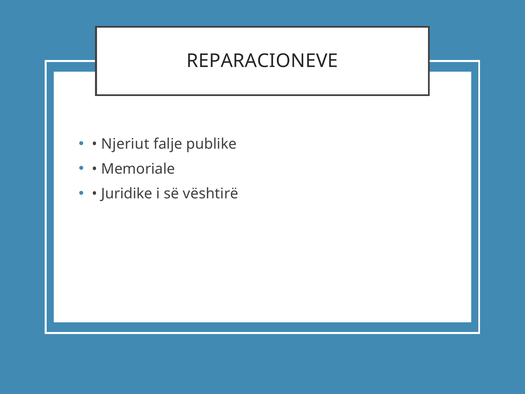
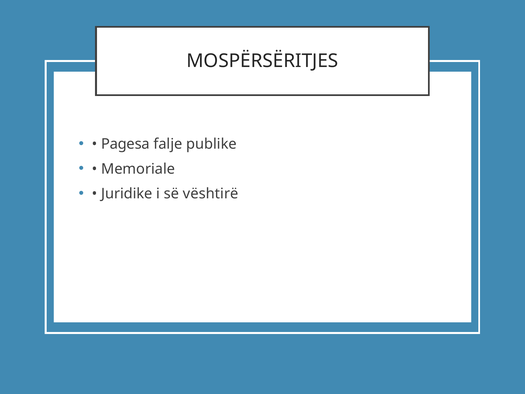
REPARACIONEVE: REPARACIONEVE -> MOSPËRSËRITJES (262, 61)
Njeriut: Njeriut -> Pagesa (125, 144)
